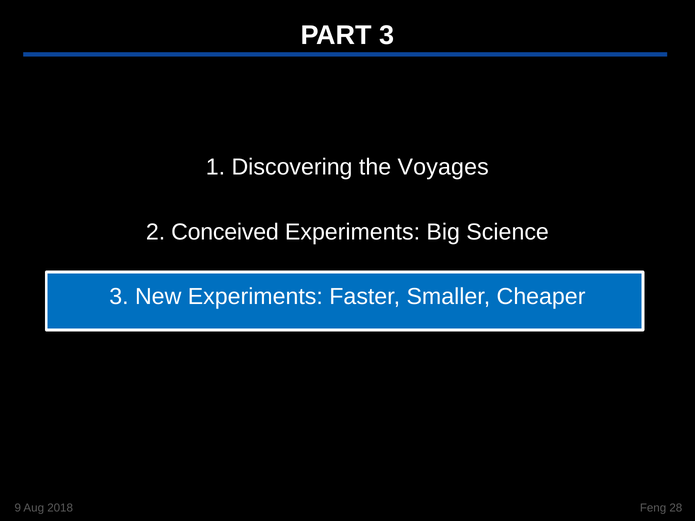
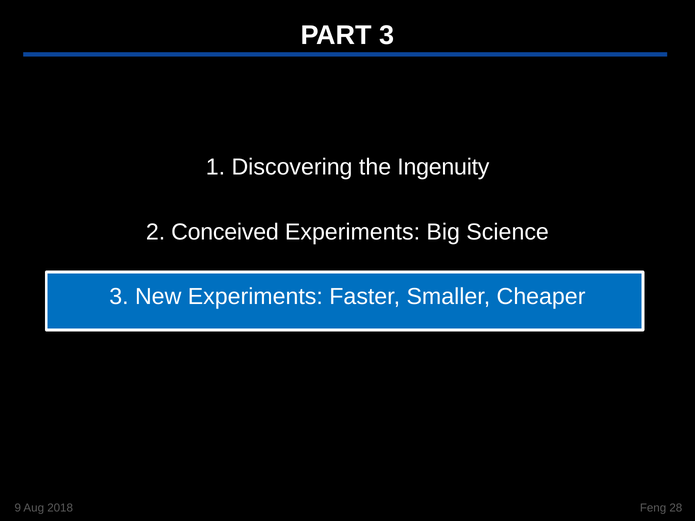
Voyages: Voyages -> Ingenuity (443, 167)
